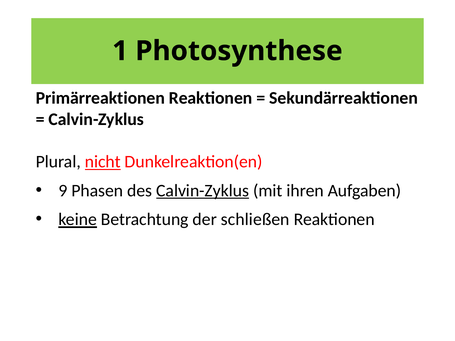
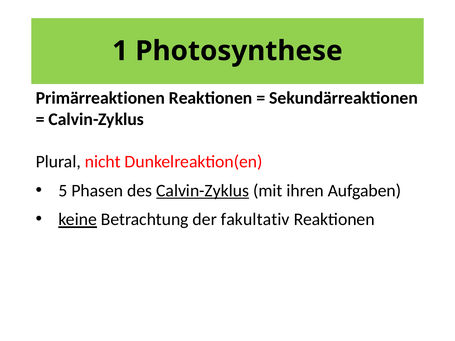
nicht underline: present -> none (103, 162)
9: 9 -> 5 (63, 191)
schließen: schließen -> fakultativ (255, 220)
